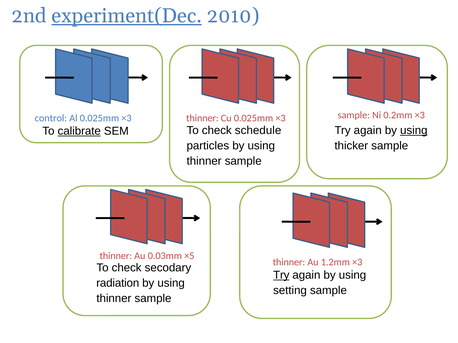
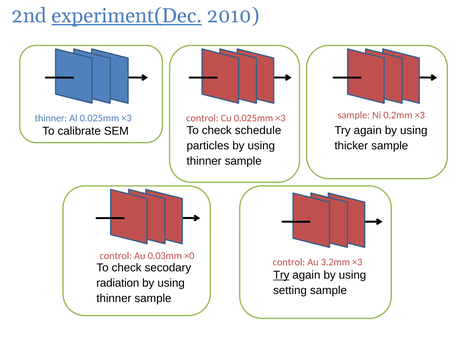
control: control -> thinner (51, 118)
Al 0.025mm ×3 thinner: thinner -> control (202, 118)
using underline: present -> none (414, 131)
calibrate underline: present -> none (79, 131)
thinner: thinner -> control (116, 256)
×5: ×5 -> ×0 (189, 256)
thinner: thinner -> control (289, 263)
1.2mm: 1.2mm -> 3.2mm (335, 263)
